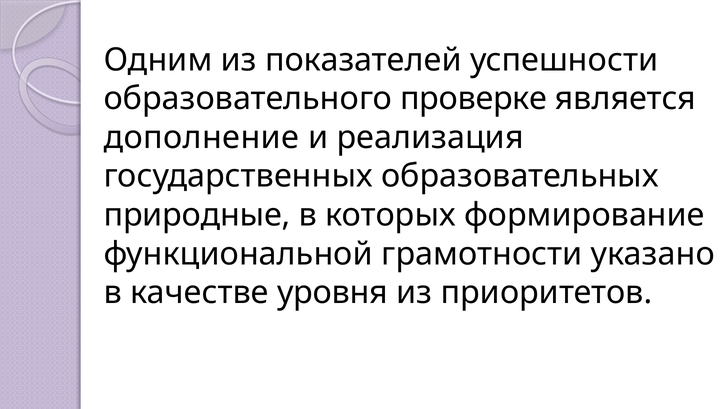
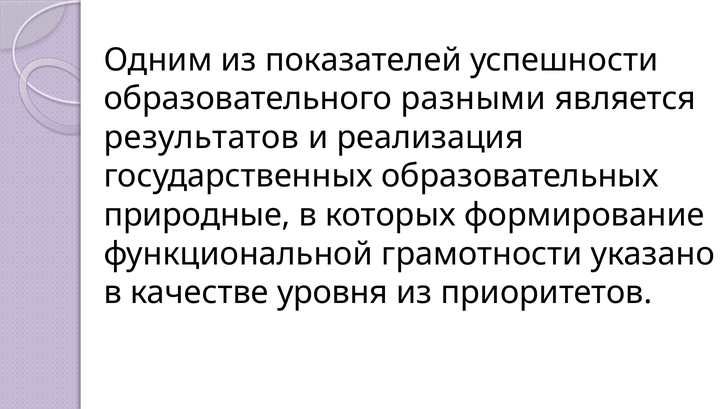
проверке: проверке -> разными (473, 99)
дополнение: дополнение -> результатов (202, 138)
